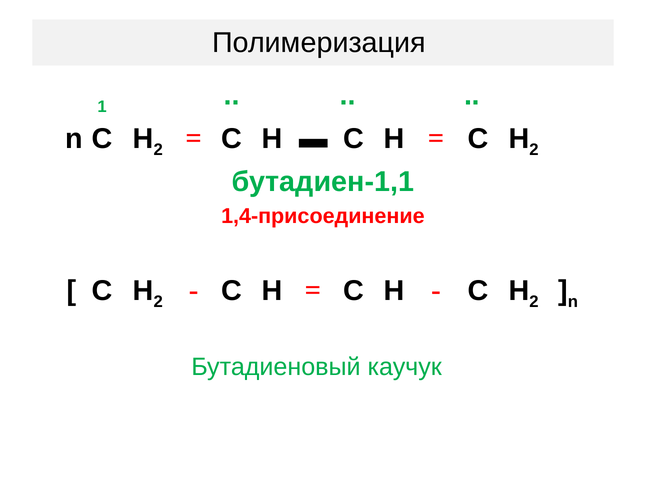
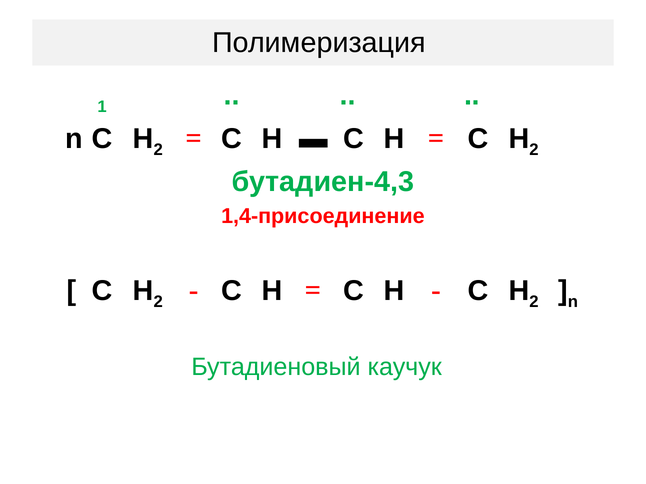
бутадиен-1,1: бутадиен-1,1 -> бутадиен-4,3 (323, 182)
